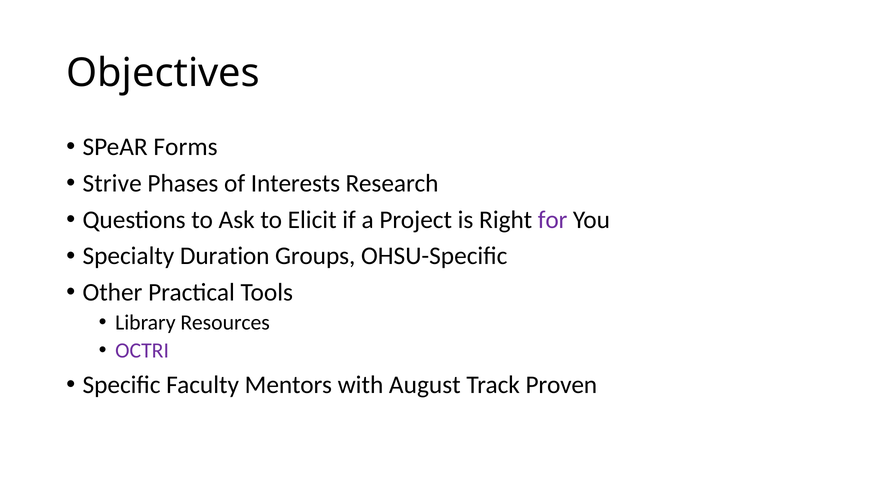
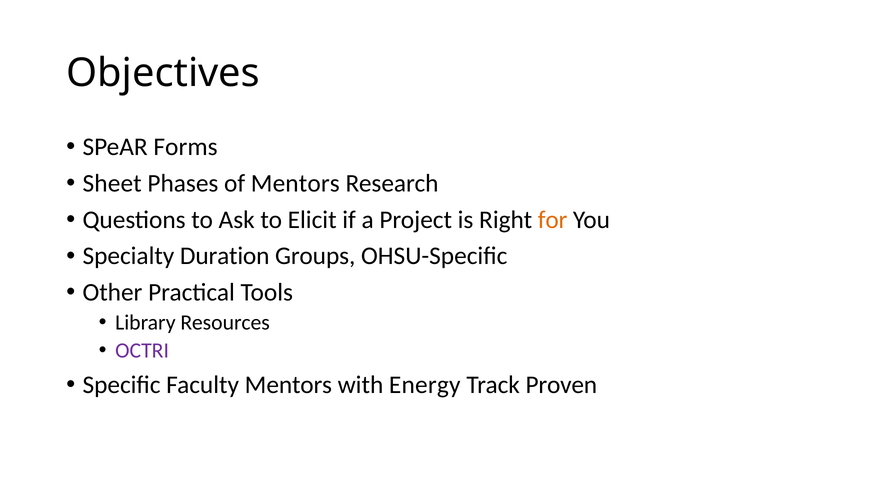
Strive: Strive -> Sheet (112, 183)
of Interests: Interests -> Mentors (295, 183)
for colour: purple -> orange (553, 220)
August: August -> Energy (425, 385)
